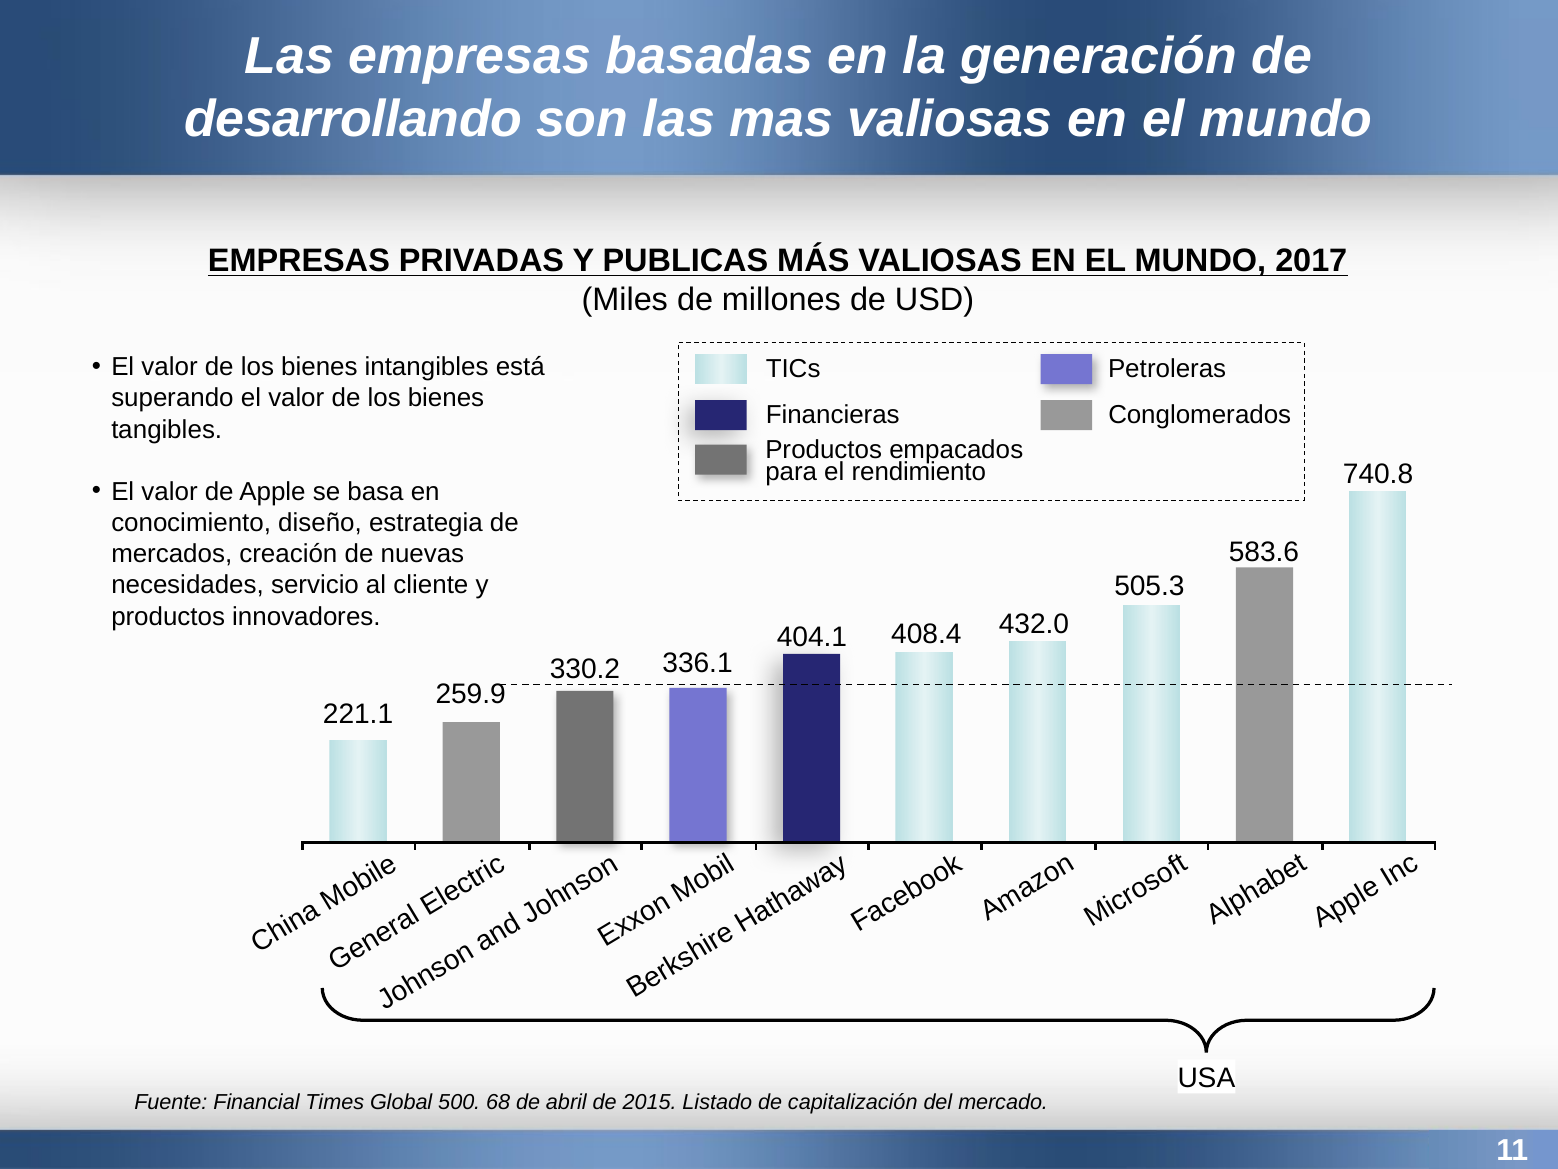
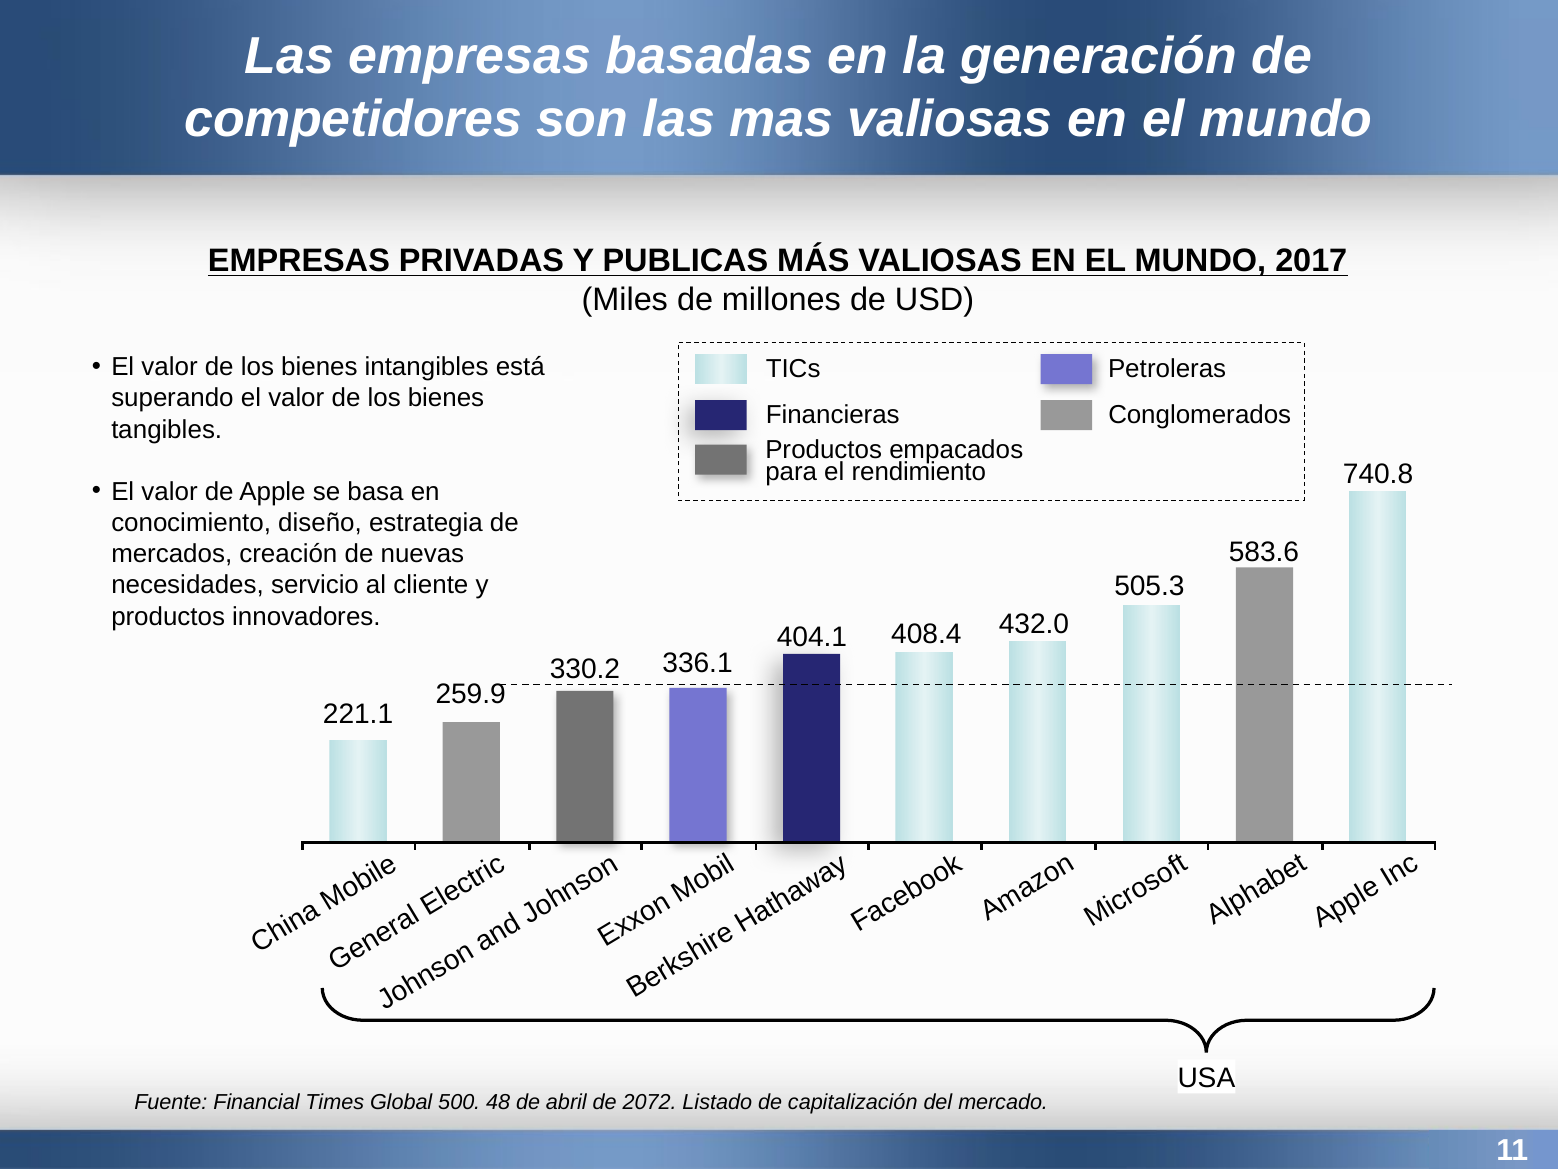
desarrollando: desarrollando -> competidores (353, 119)
68: 68 -> 48 (498, 1102)
2015: 2015 -> 2072 (650, 1102)
